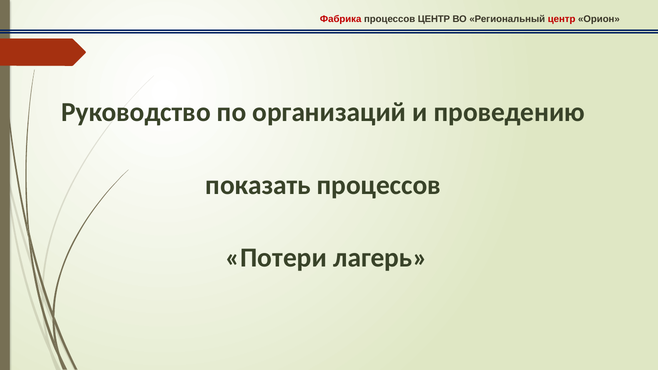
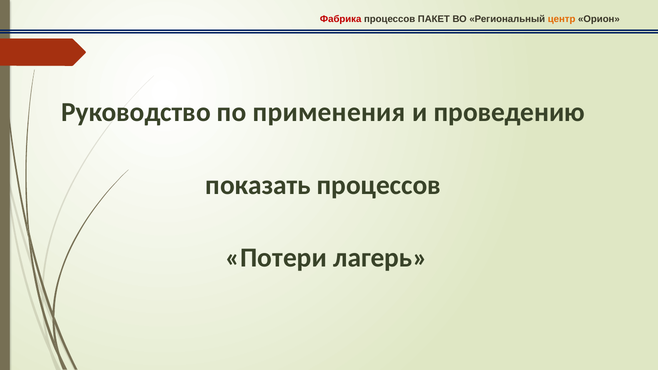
процессов ЦЕНТР: ЦЕНТР -> ПАКЕТ (434, 19)
центр colour: red -> orange (562, 19)
организаций: организаций -> применения (329, 112)
